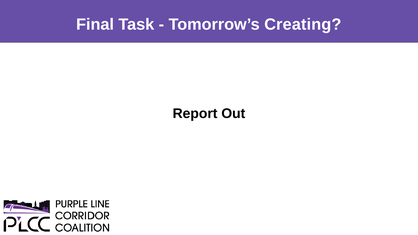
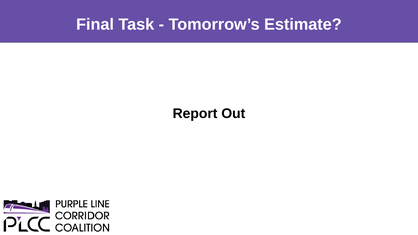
Creating: Creating -> Estimate (303, 25)
